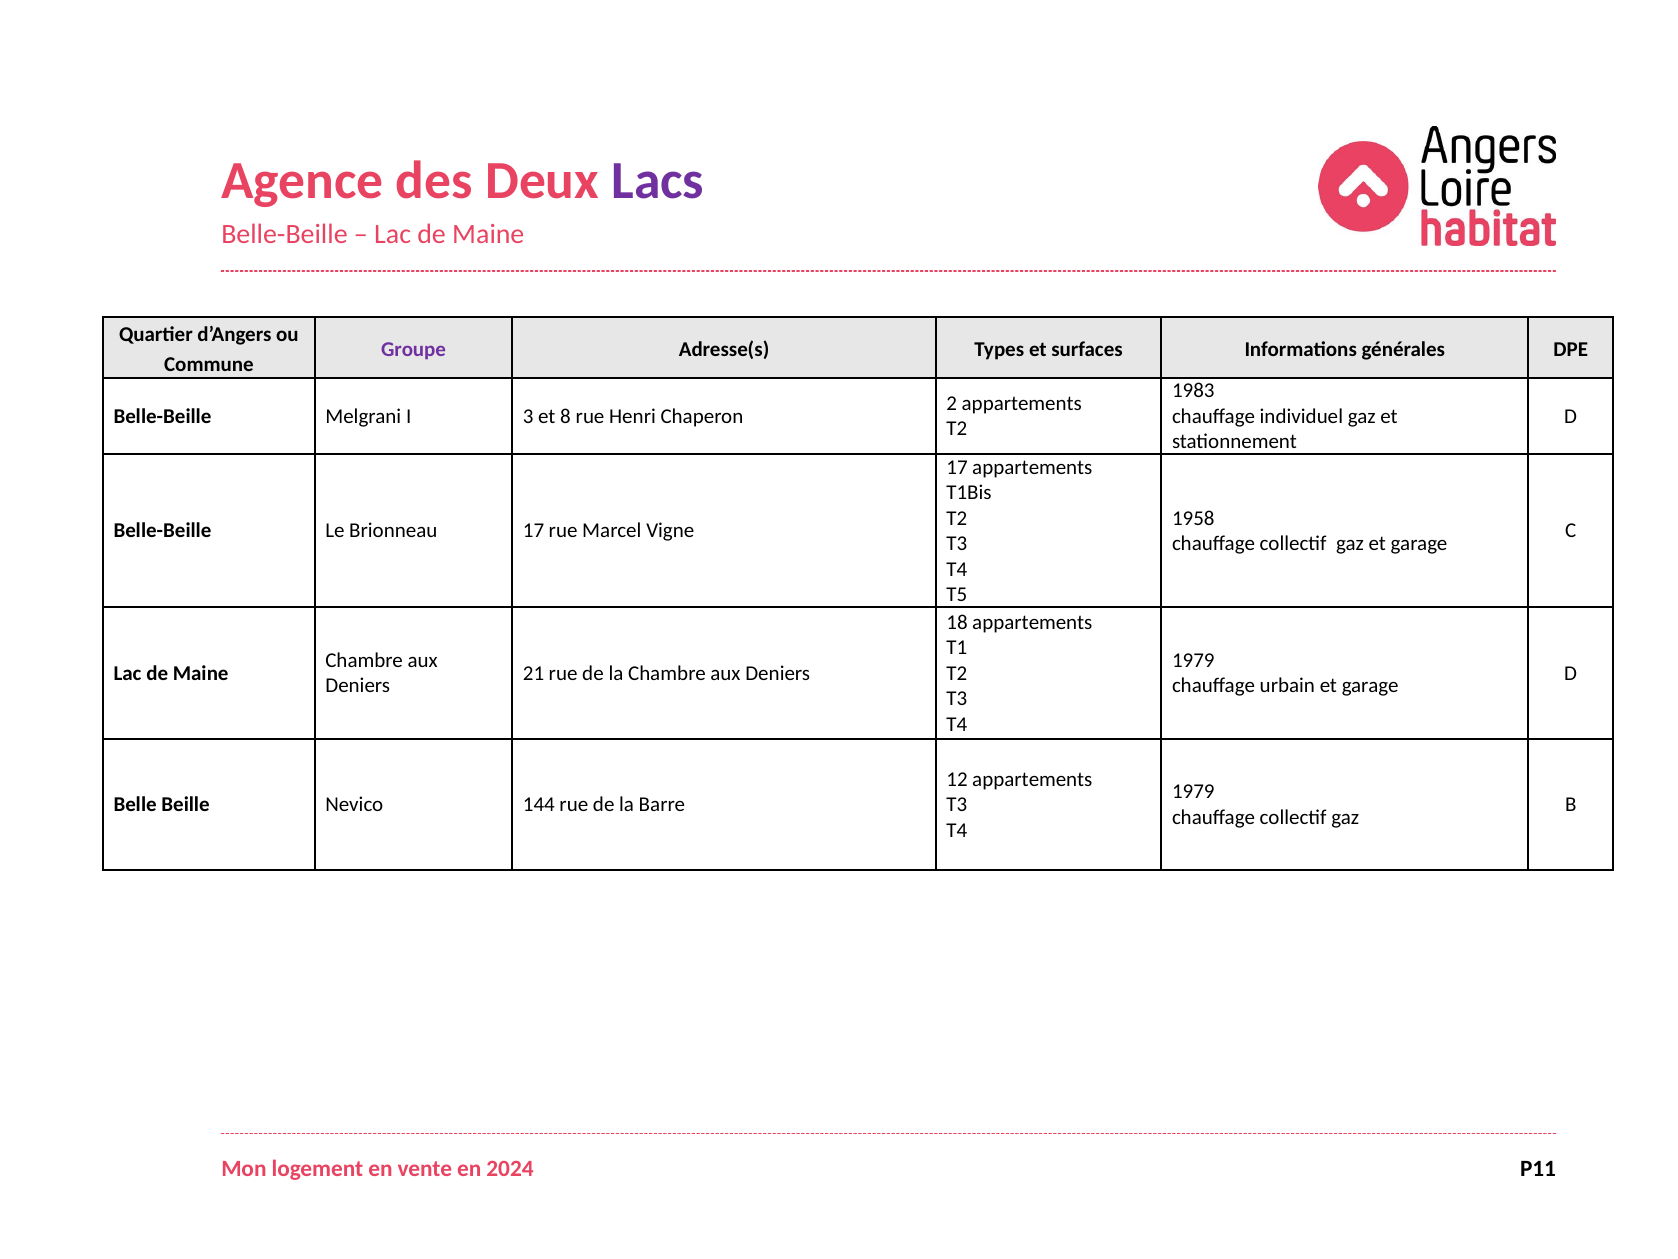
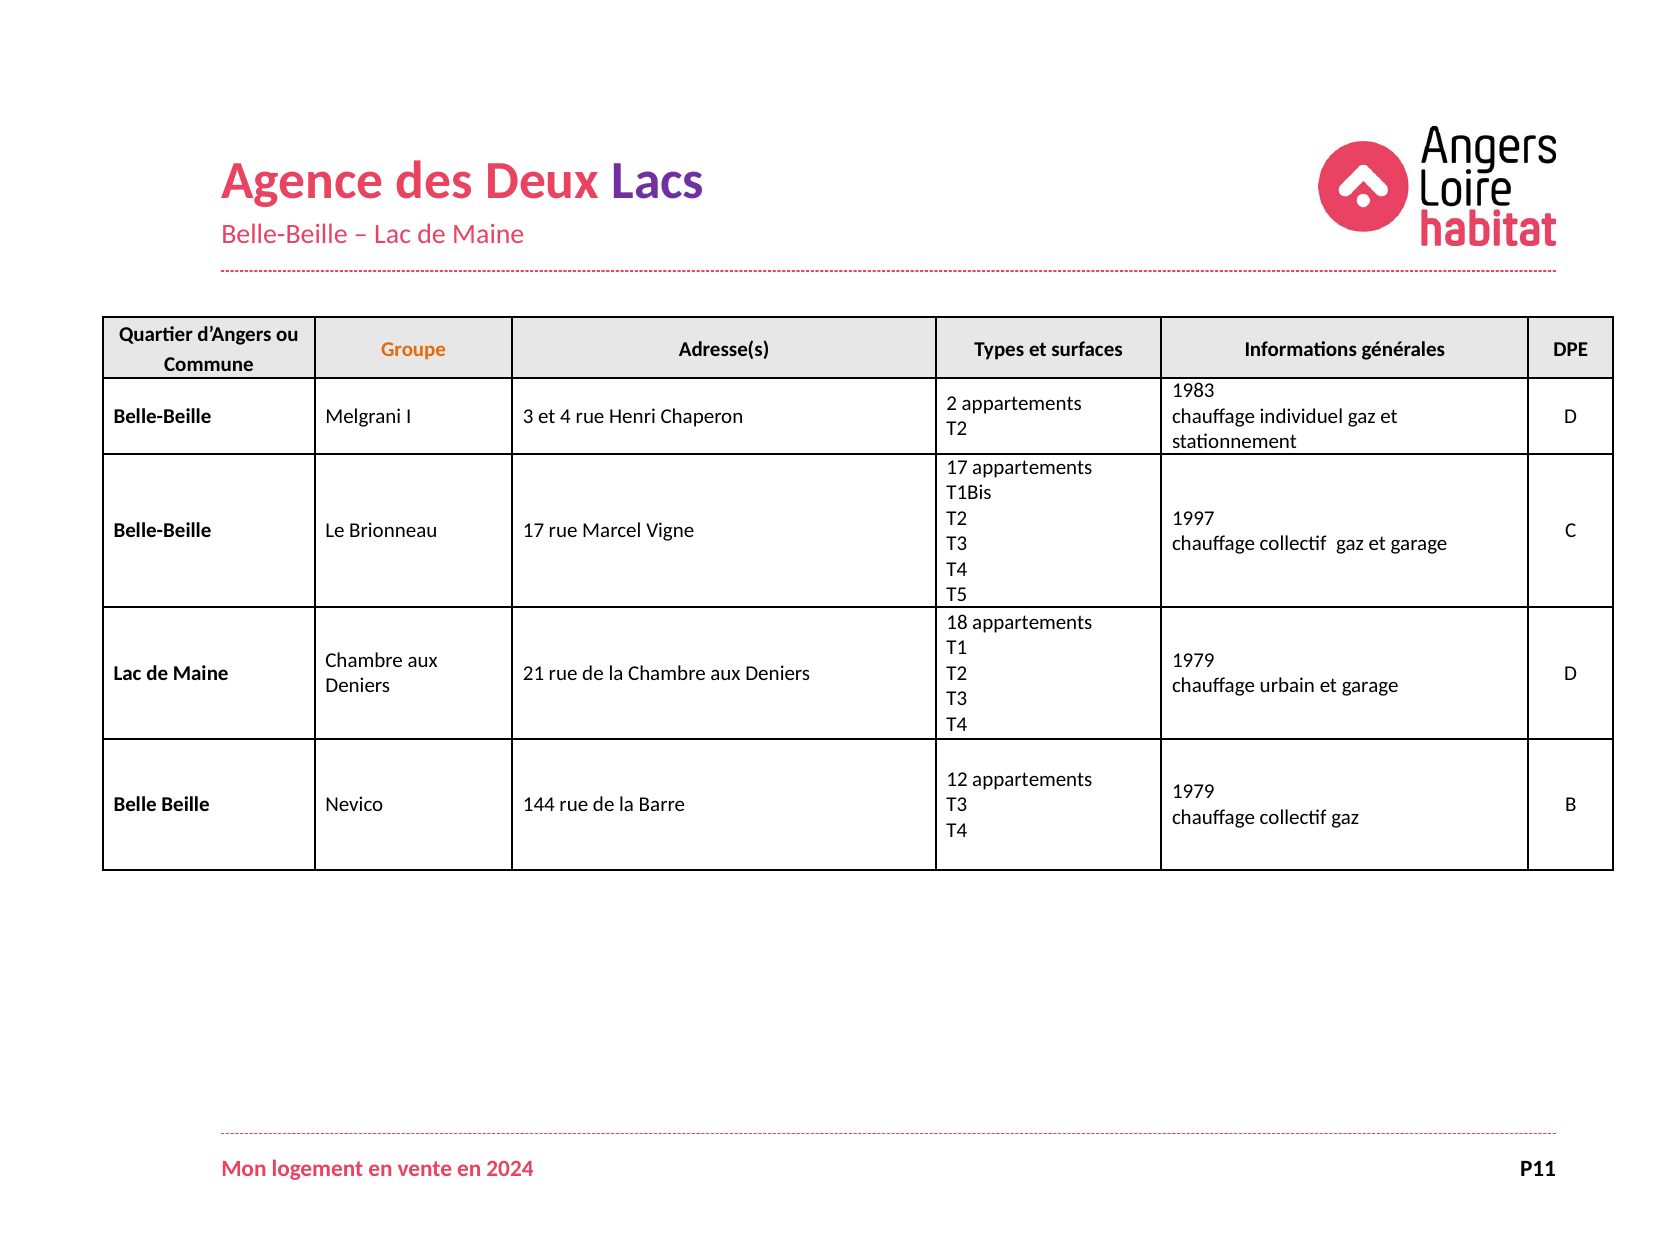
Groupe colour: purple -> orange (414, 349)
8: 8 -> 4 (565, 416)
1958: 1958 -> 1997 (1193, 518)
